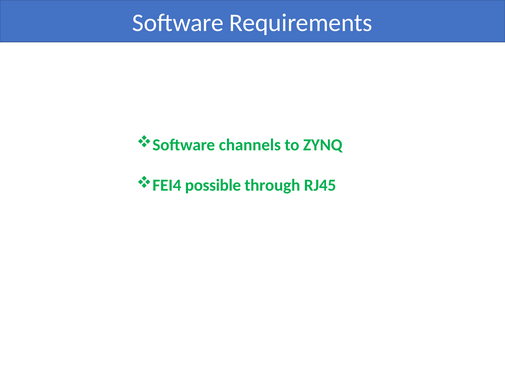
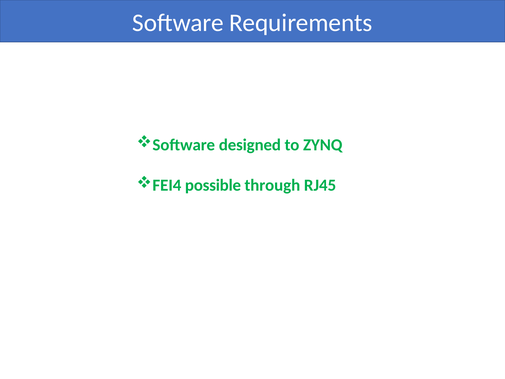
channels: channels -> designed (250, 145)
